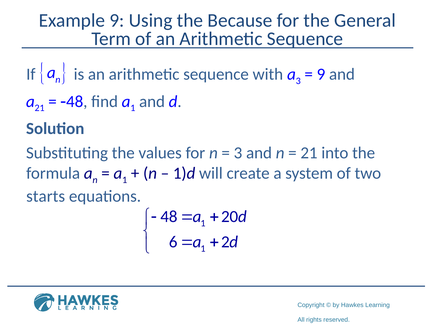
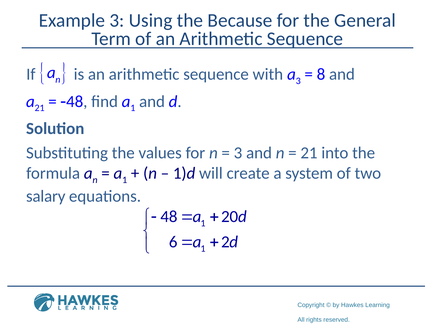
Example 9: 9 -> 3 (117, 20)
9: 9 -> 8 (321, 74)
starts: starts -> salary (46, 196)
